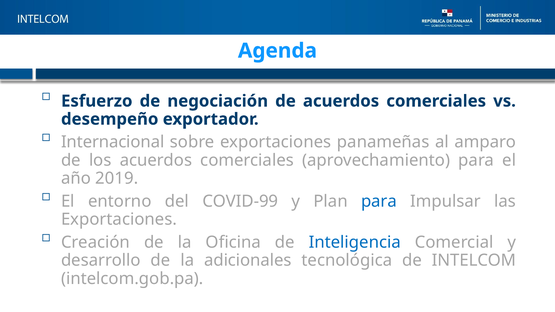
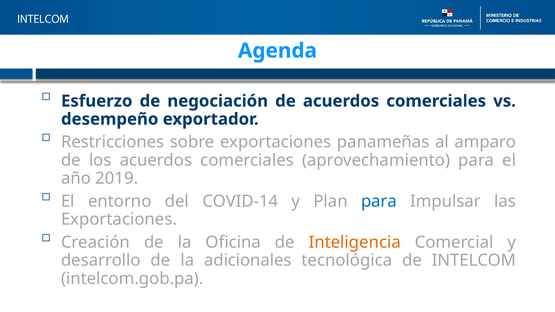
Internacional: Internacional -> Restricciones (113, 142)
COVID-99: COVID-99 -> COVID-14 (240, 201)
Inteligencia colour: blue -> orange (355, 242)
